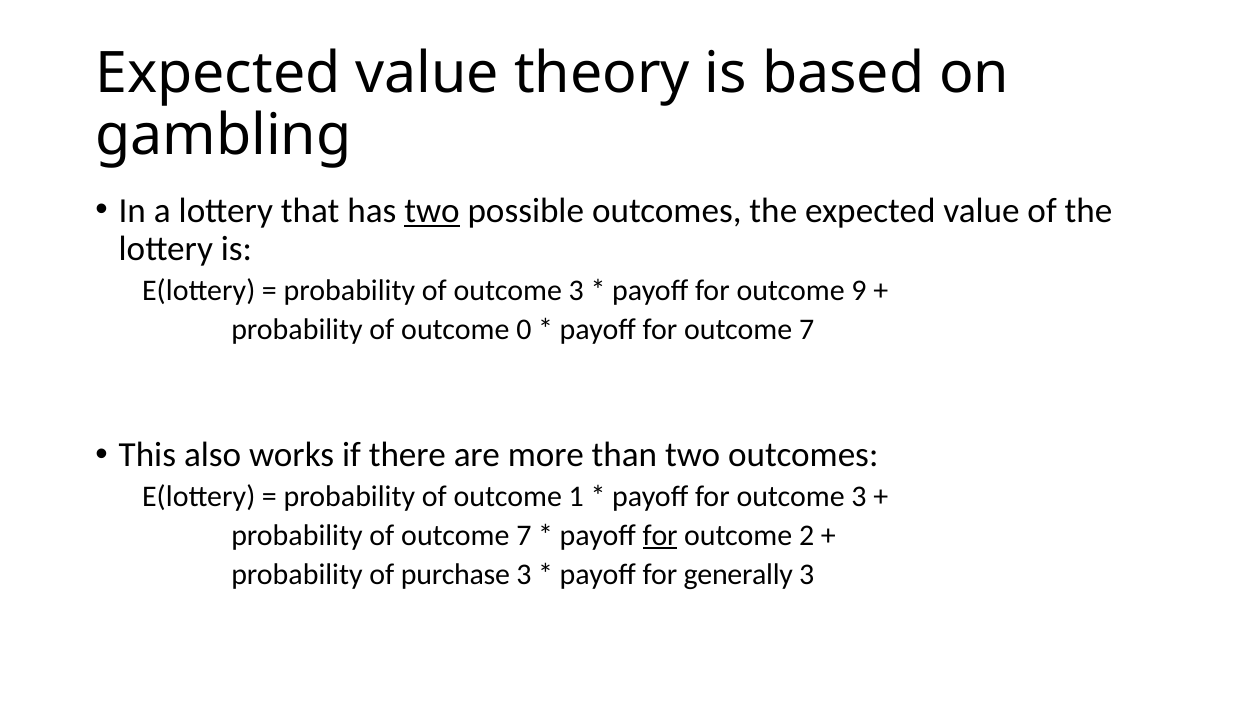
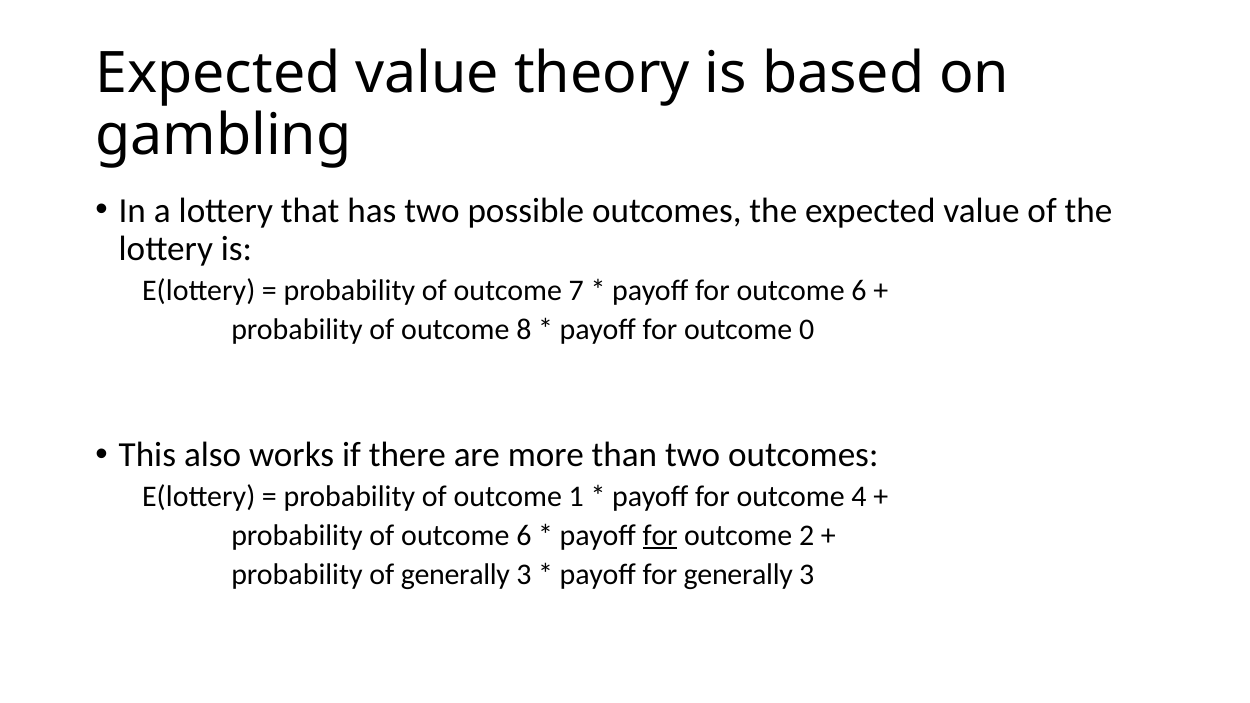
two underline: present -> none (432, 211)
of outcome 3: 3 -> 7 (576, 290)
for outcome 9: 9 -> 6 (859, 290)
0: 0 -> 8 (524, 329)
for outcome 7: 7 -> 0 (807, 329)
for outcome 3: 3 -> 4 (859, 497)
of outcome 7: 7 -> 6 (524, 535)
of purchase: purchase -> generally (455, 574)
